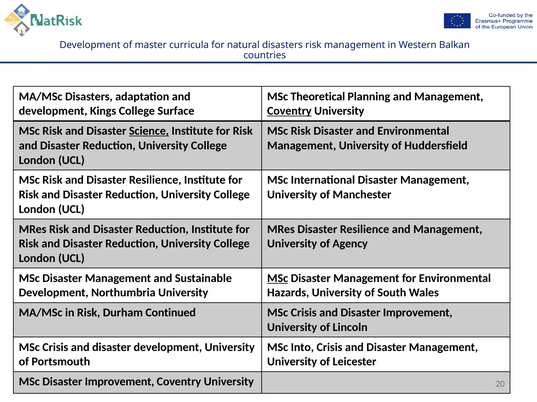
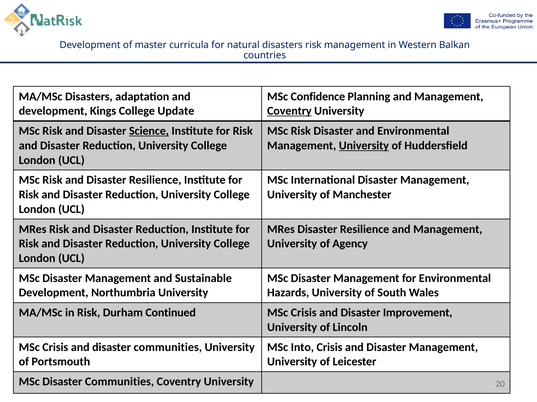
Theoretical: Theoretical -> Confidence (318, 97)
Surface: Surface -> Update (176, 111)
University underline: none -> present (364, 146)
MSc underline: present -> none (278, 279)
and disaster development: development -> communities (168, 348)
MSc Disaster Improvement: Improvement -> Communities (119, 382)
